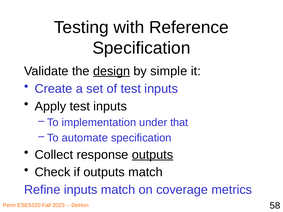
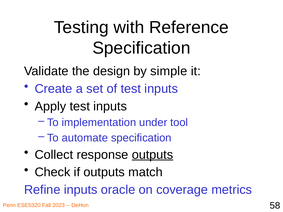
design underline: present -> none (112, 71)
that: that -> tool (179, 123)
inputs match: match -> oracle (118, 190)
